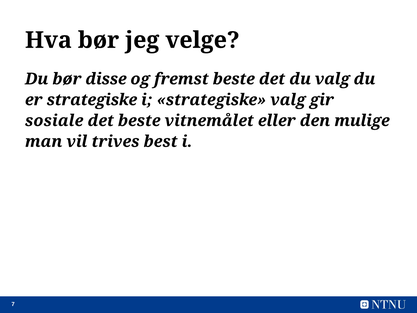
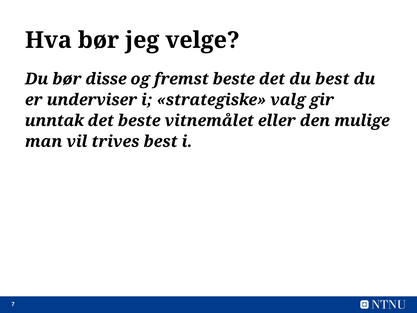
du valg: valg -> best (332, 79)
er strategiske: strategiske -> underviser (92, 100)
sosiale: sosiale -> unntak (54, 121)
